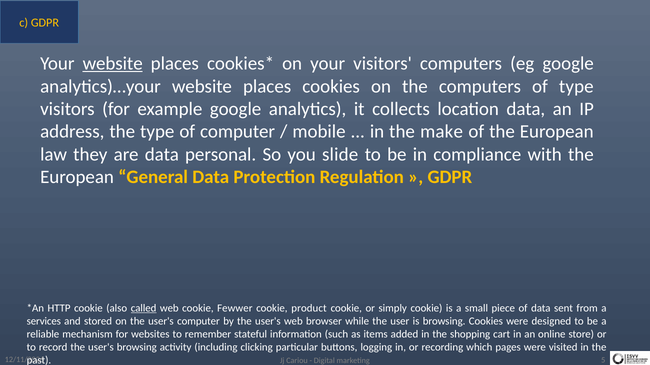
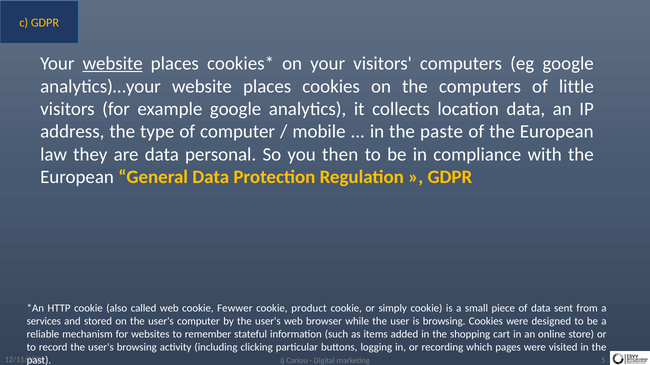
of type: type -> little (576, 86)
make: make -> paste (442, 132)
slide: slide -> then (340, 155)
called underline: present -> none (144, 309)
